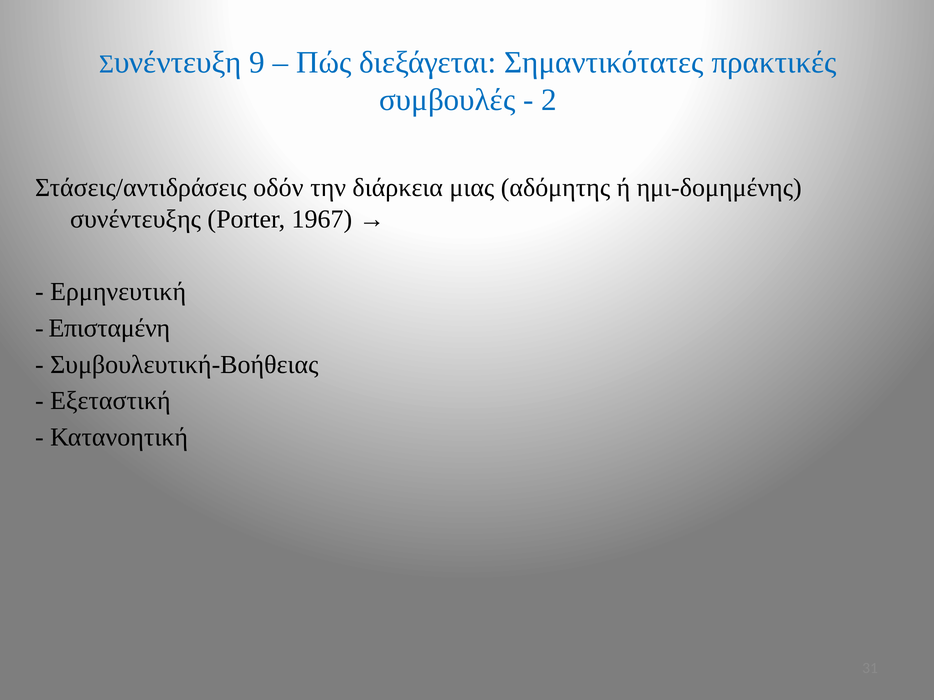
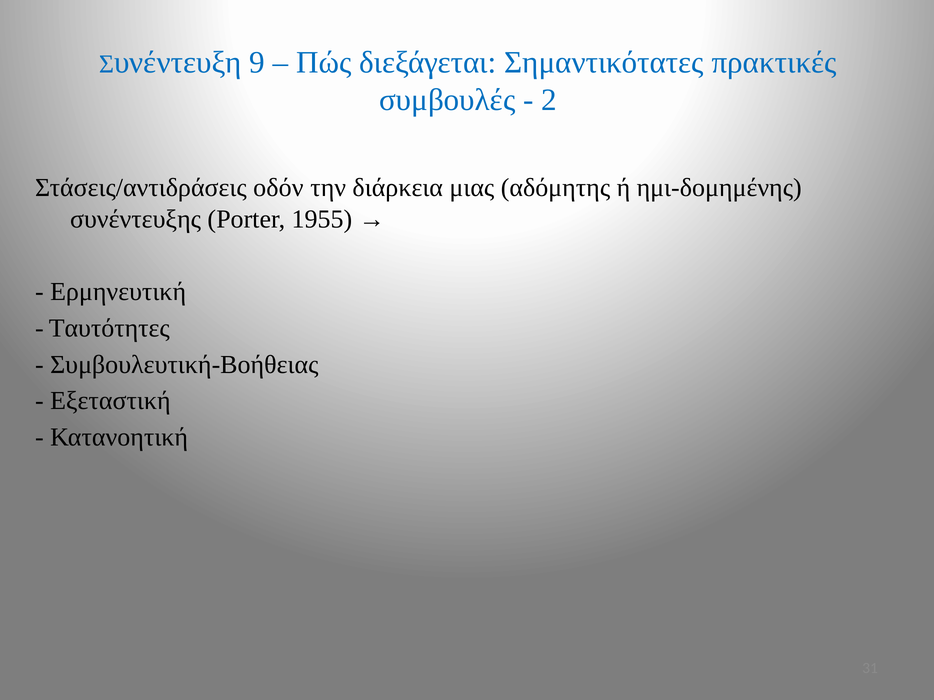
1967: 1967 -> 1955 (322, 219)
Επισταμένη: Επισταμένη -> Ταυτότητες (109, 328)
